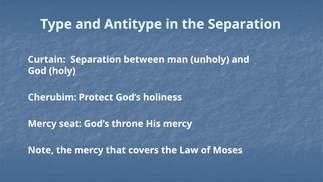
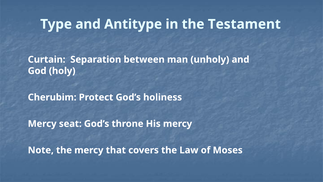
the Separation: Separation -> Testament (244, 24)
